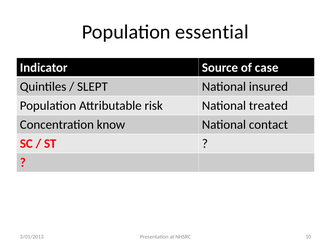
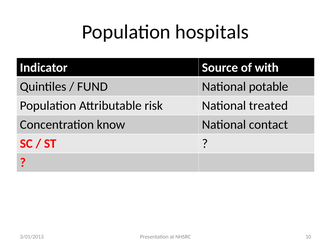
essential: essential -> hospitals (212, 32)
case: case -> with (267, 68)
SLEPT: SLEPT -> FUND (92, 87)
insured: insured -> potable (268, 87)
